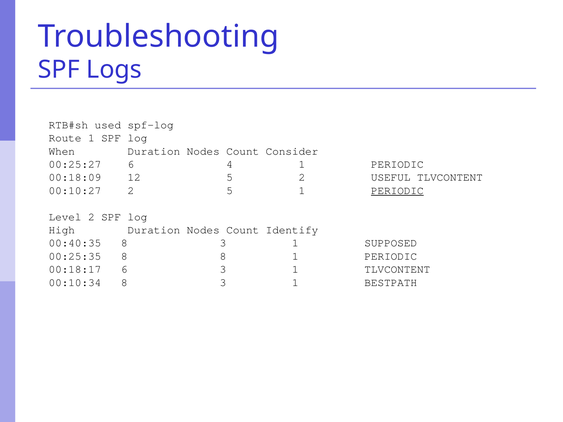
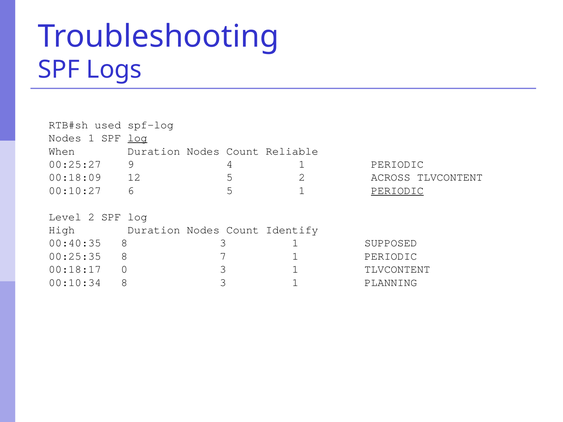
Route: Route -> Nodes (65, 138)
log underline: none -> present (137, 138)
Consider: Consider -> Reliable (292, 151)
00:25:27 6: 6 -> 9 (131, 164)
USEFUL: USEFUL -> ACROSS (391, 177)
00:10:27 2: 2 -> 6 (131, 191)
8 8: 8 -> 7 (223, 256)
00:18:17 6: 6 -> 0 (124, 269)
BESTPATH: BESTPATH -> PLANNING (391, 283)
